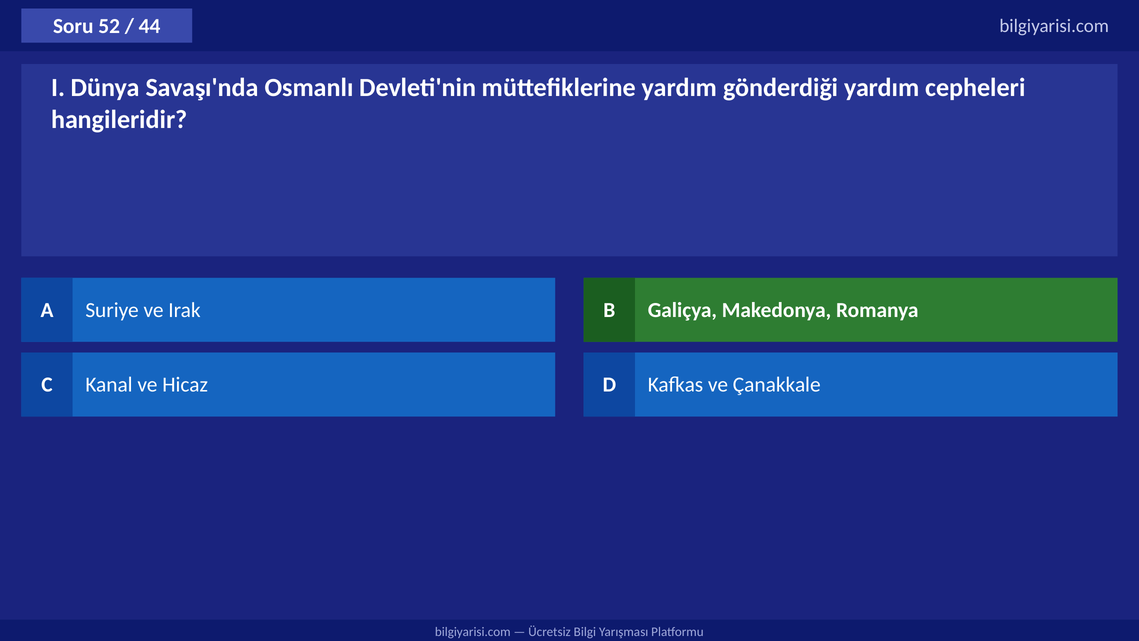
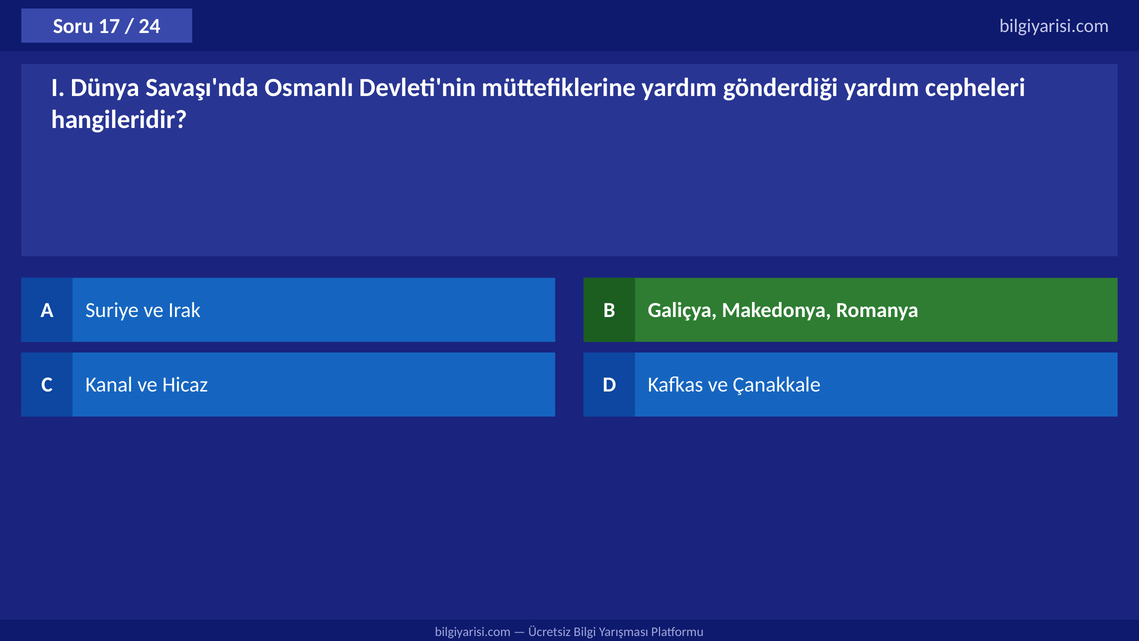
52: 52 -> 17 (109, 26)
44: 44 -> 24 (150, 26)
